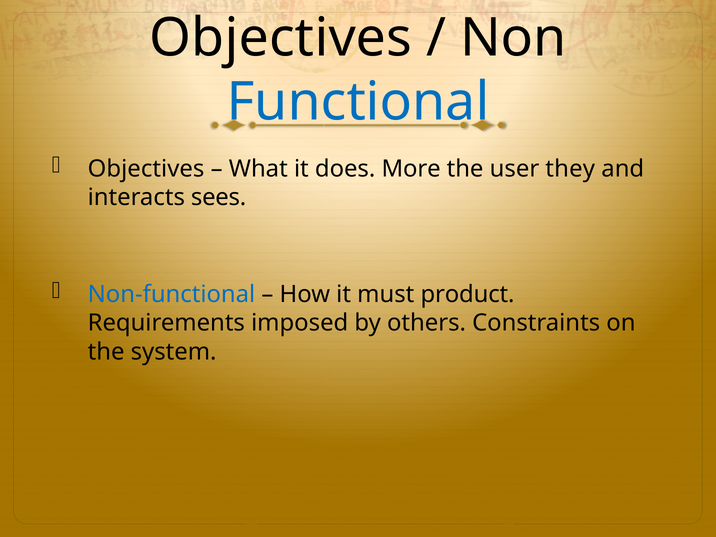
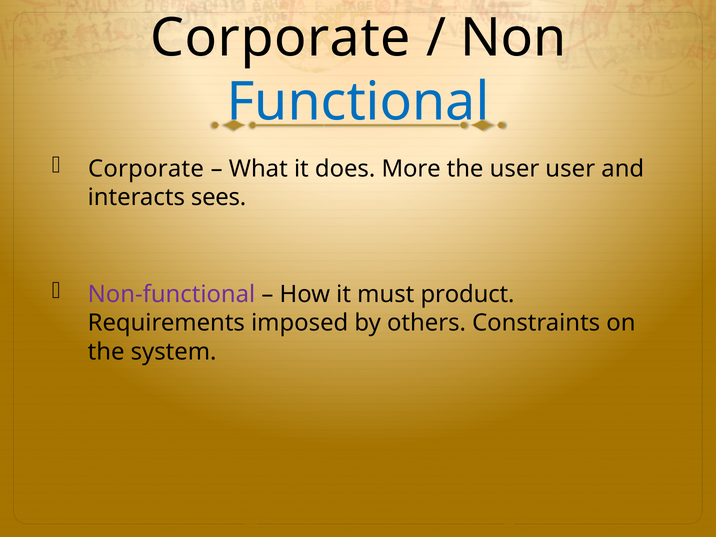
Objectives: Objectives -> Corporate (281, 38)
Objectives: Objectives -> Corporate (146, 169)
user they: they -> user (570, 169)
Non-functional colour: blue -> purple (171, 294)
